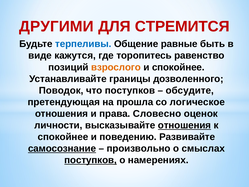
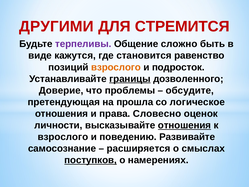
терпеливы colour: blue -> purple (83, 44)
равные: равные -> сложно (179, 44)
торопитесь: торопитесь -> становится (144, 56)
и спокойнее: спокойнее -> подросток (178, 67)
границы underline: none -> present (130, 79)
Поводок: Поводок -> Доверие (61, 90)
что поступков: поступков -> проблемы (130, 90)
спокойнее: спокойнее -> взрослого (63, 137)
самосознание underline: present -> none (62, 148)
произвольно: произвольно -> расширяется (139, 148)
